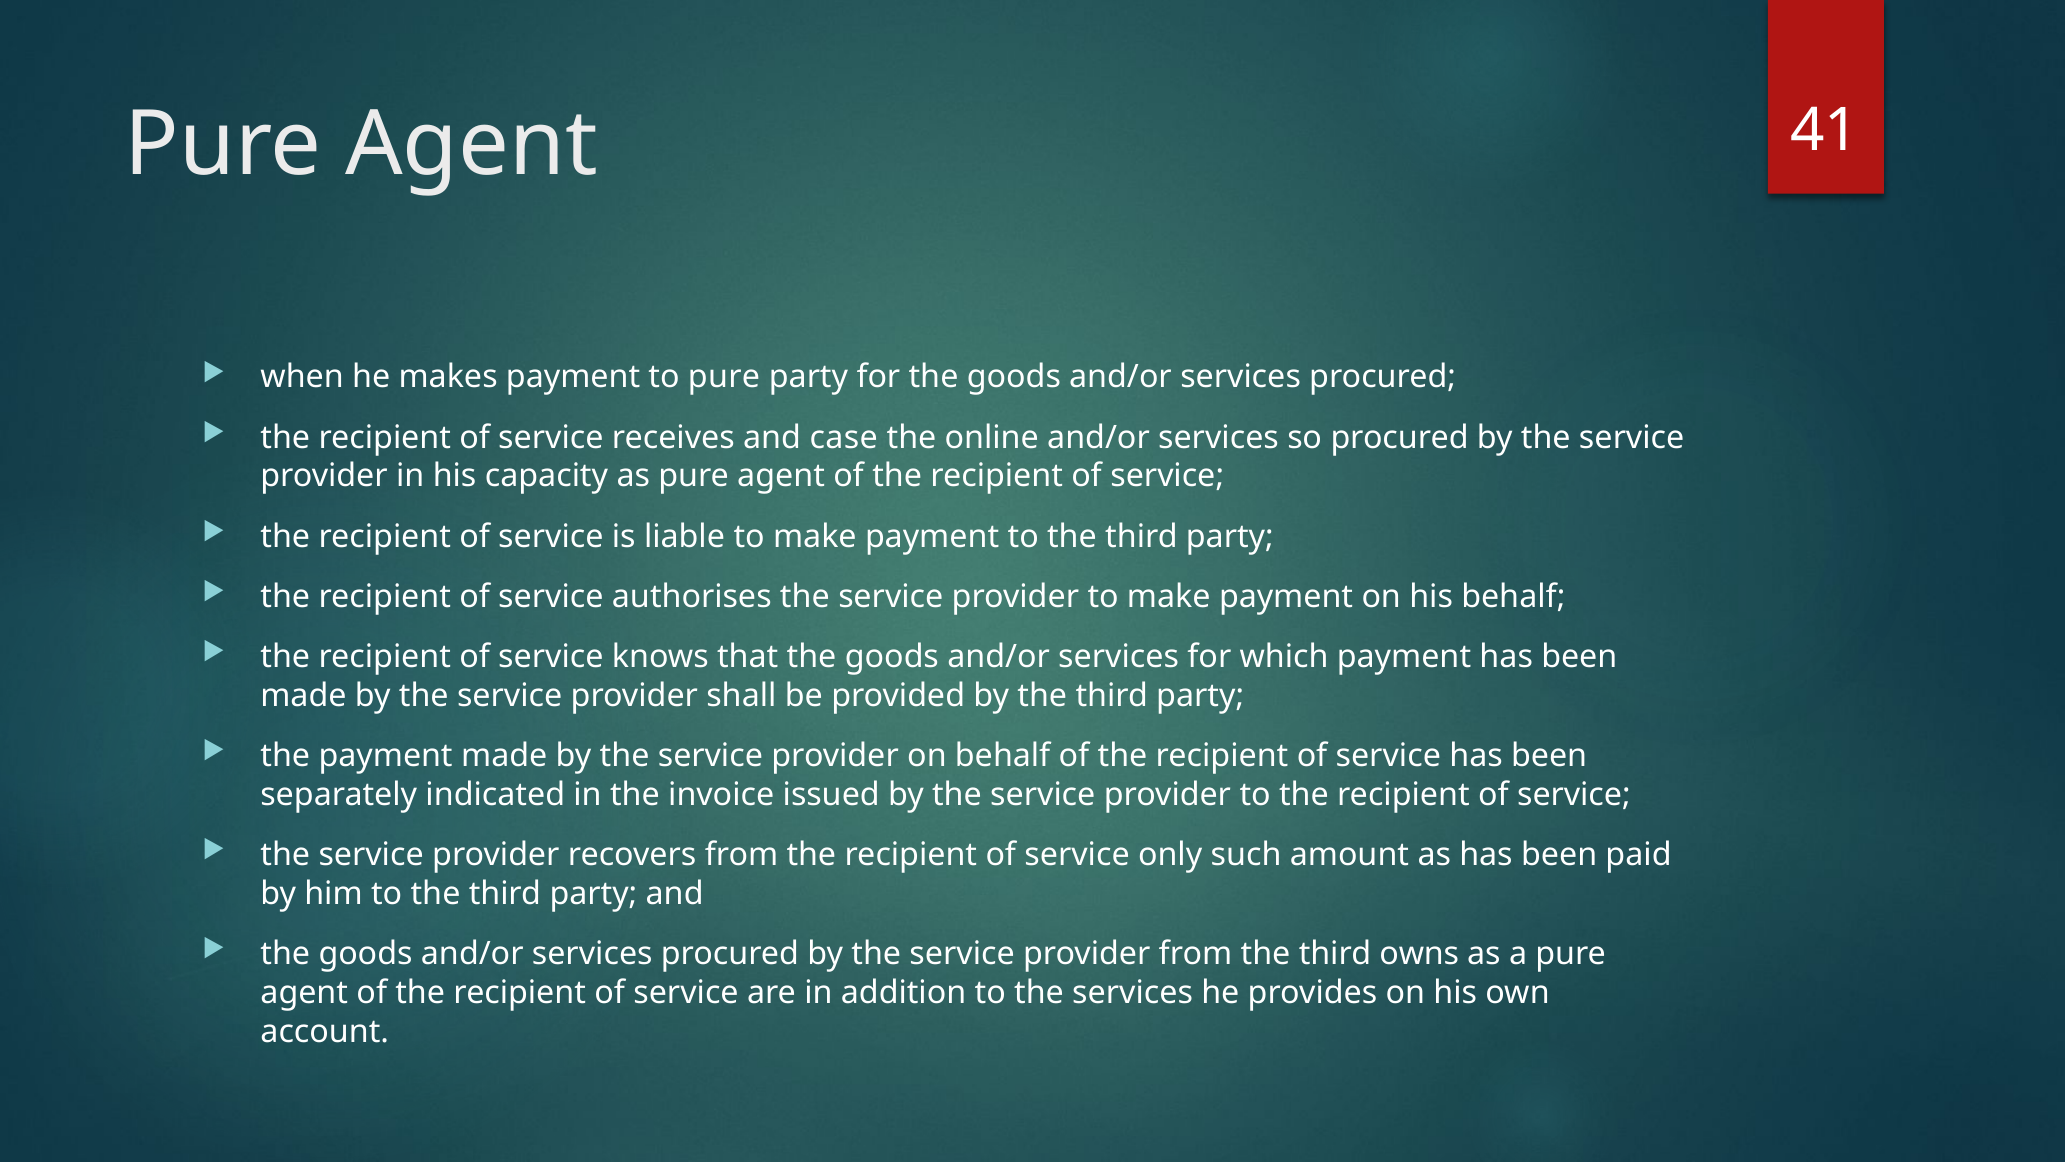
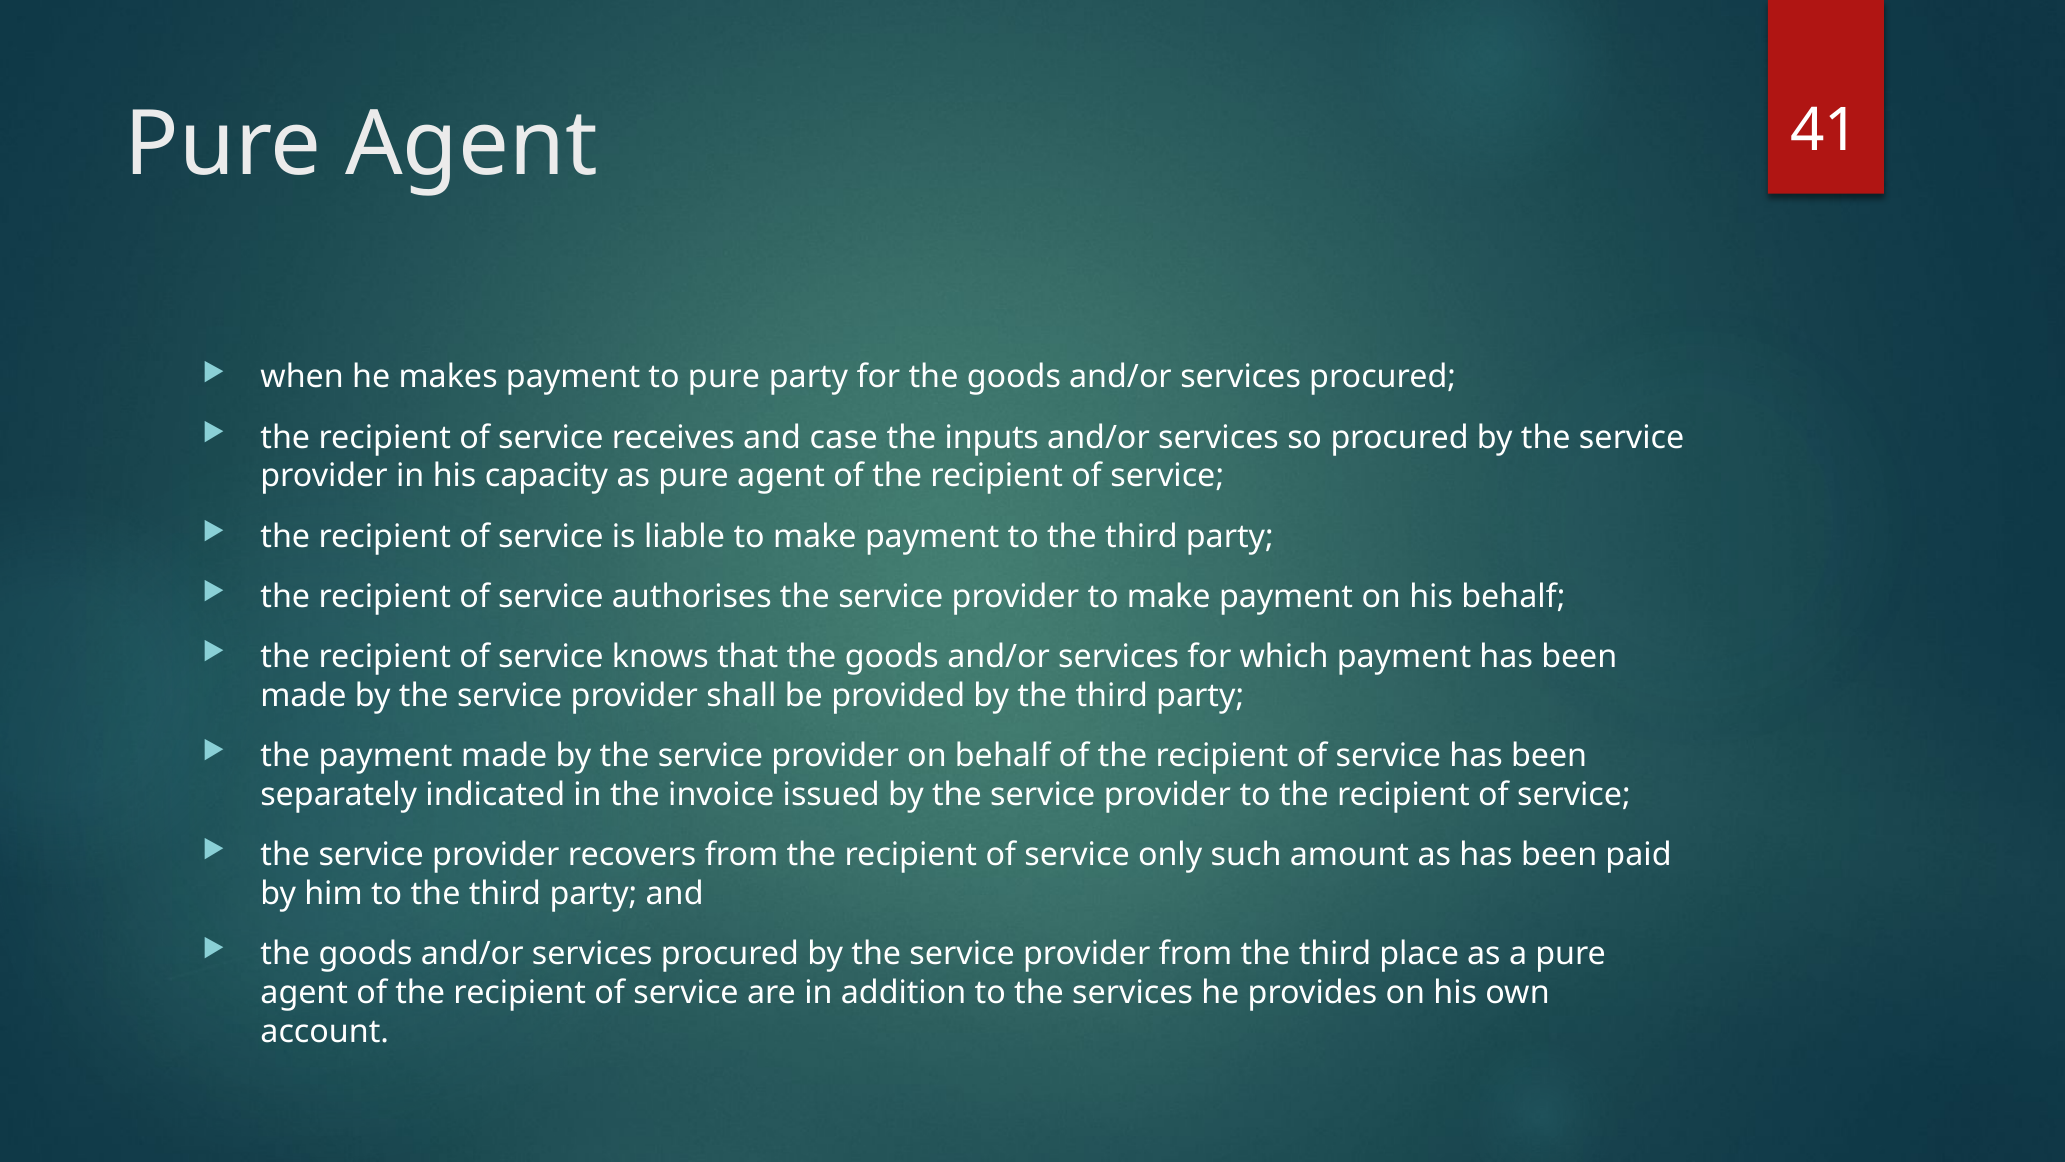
online: online -> inputs (992, 437)
owns: owns -> place (1419, 954)
